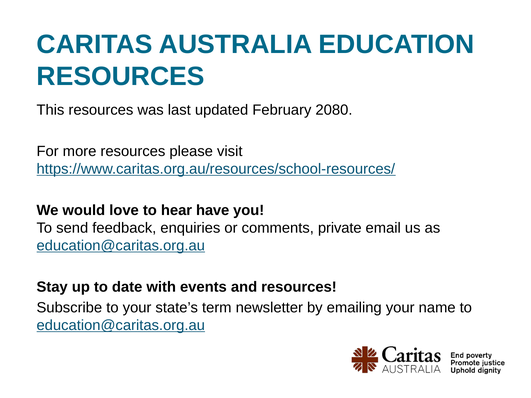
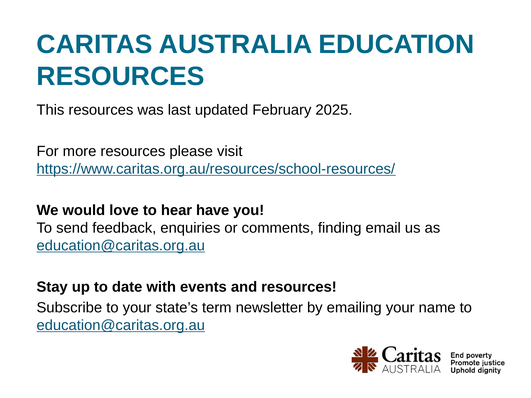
2080: 2080 -> 2025 (334, 110)
private: private -> finding (340, 228)
